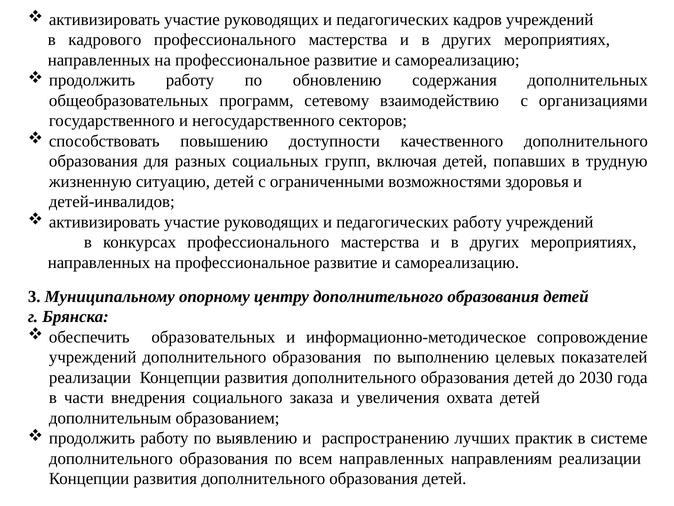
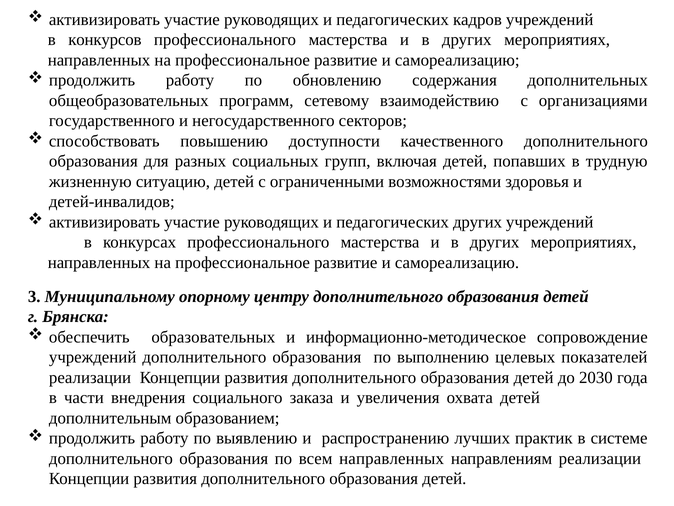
кадрового: кадрового -> конкурсов (105, 40)
педагогических работу: работу -> других (478, 222)
